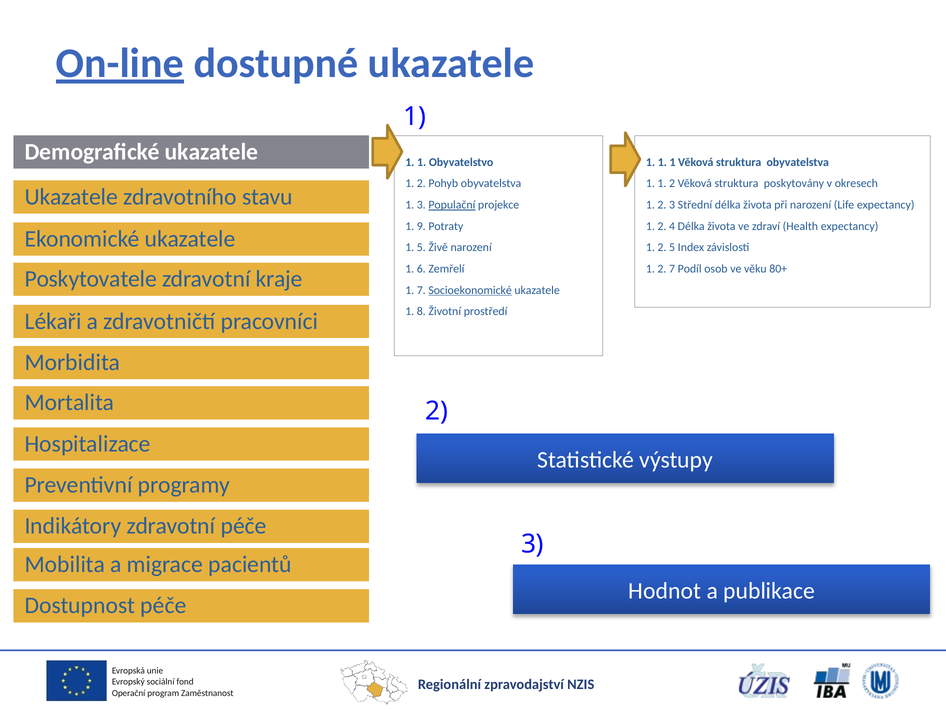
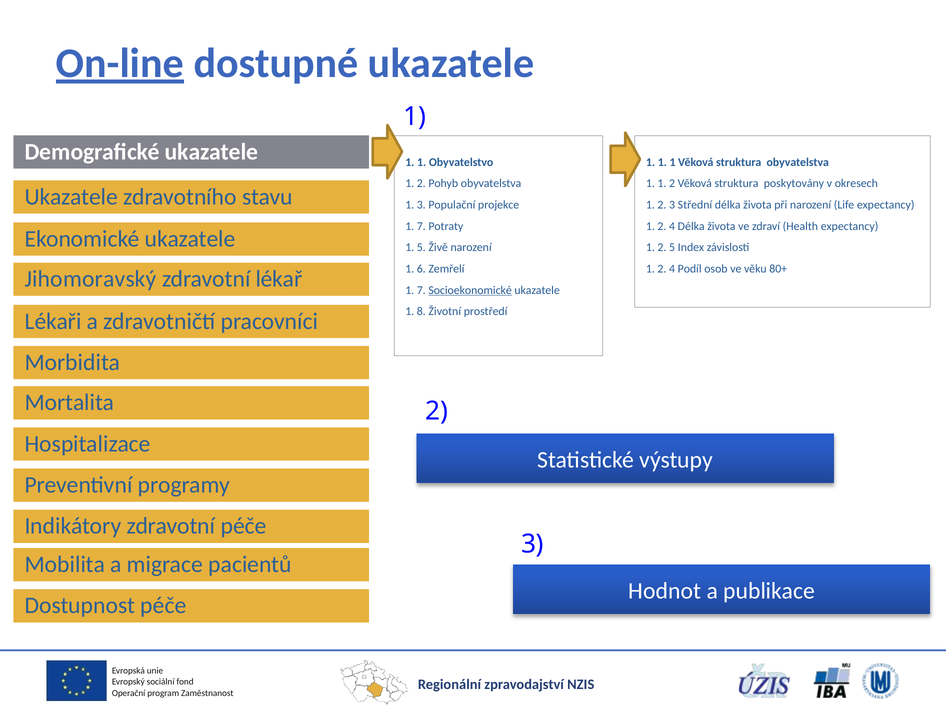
Populační underline: present -> none (452, 205)
9: 9 -> 7 (421, 226)
7: 7 -> 4 (672, 269)
Poskytovatele: Poskytovatele -> Jihomoravský (91, 279)
kraje: kraje -> lékař (279, 279)
